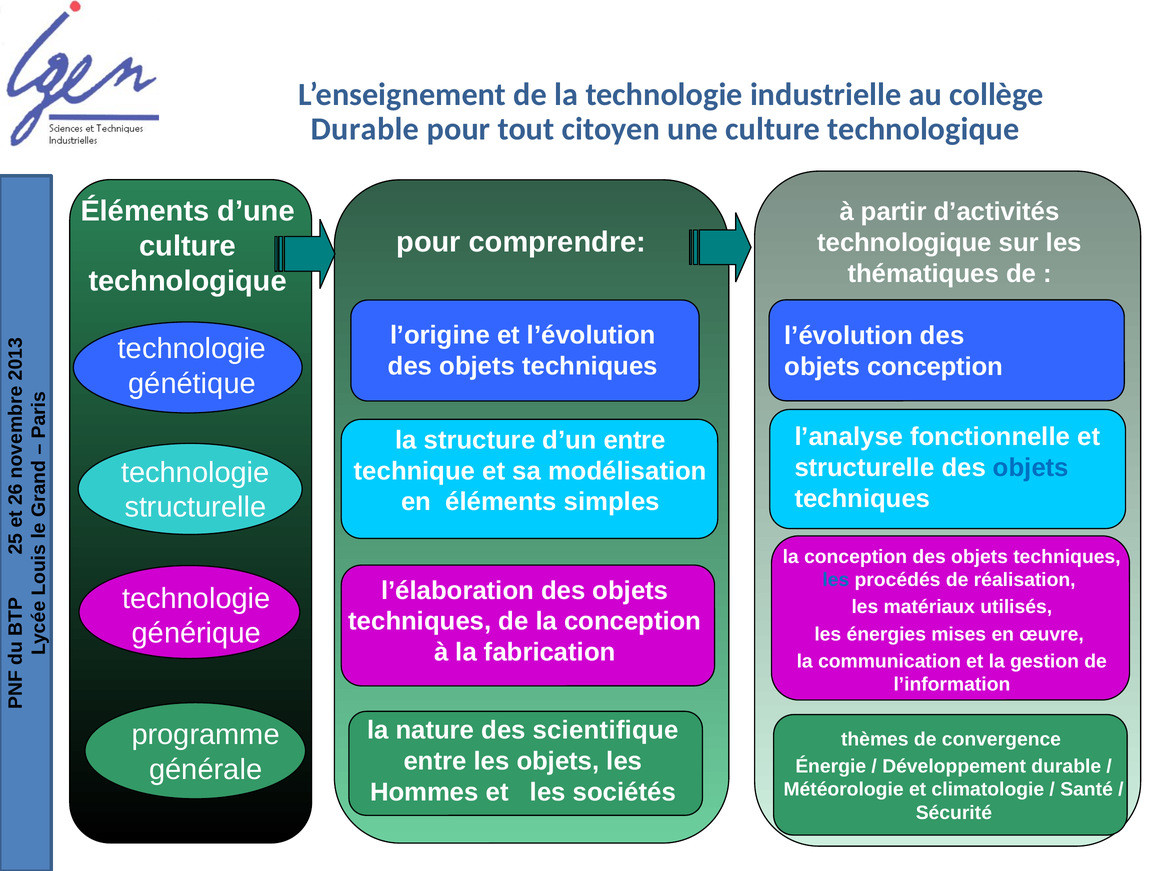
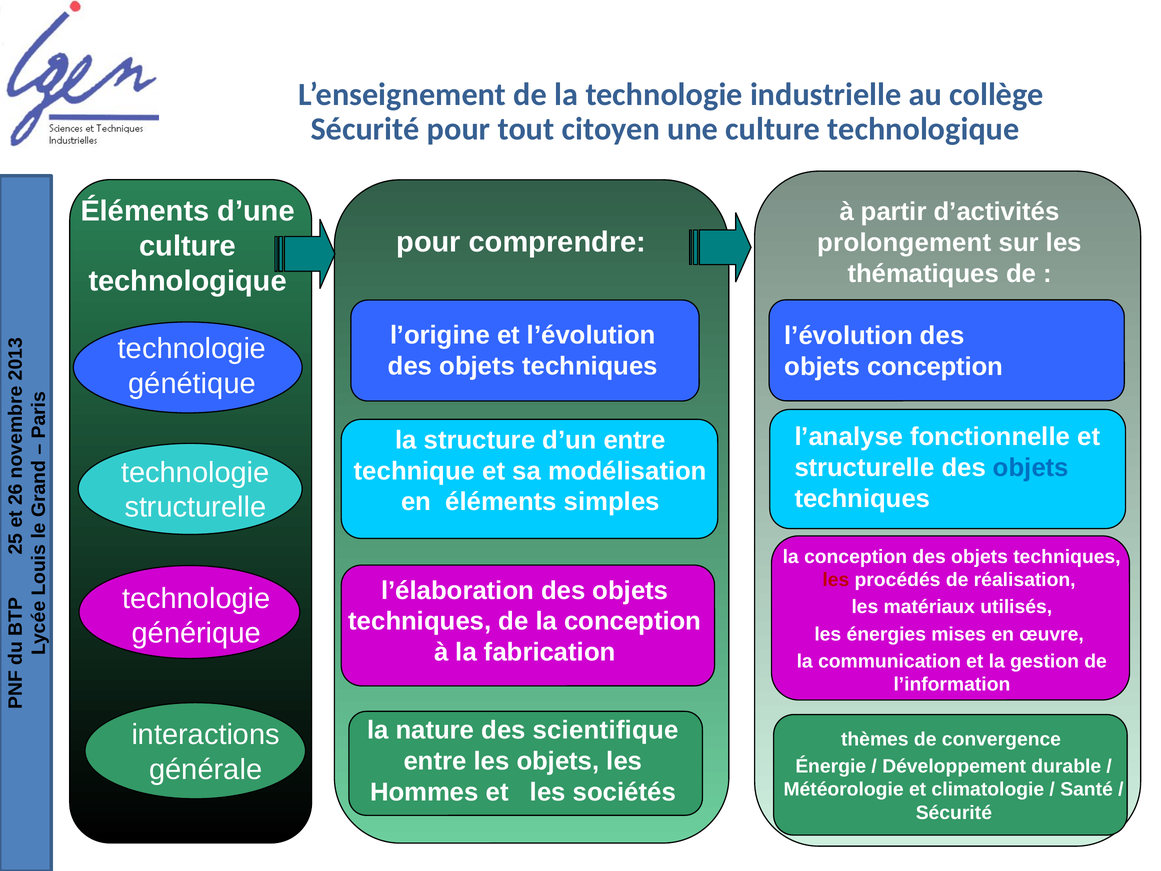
Durable: Durable -> Sécurité (365, 129)
technologique: technologique -> prolongement (904, 242)
les colour: blue -> red (836, 580)
programme: programme -> interactions (206, 735)
